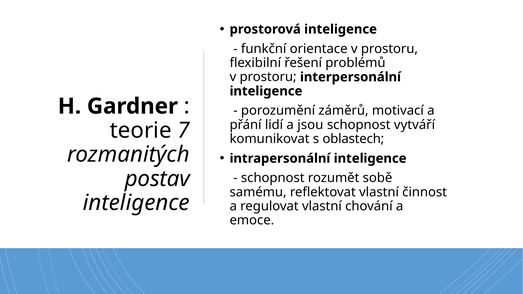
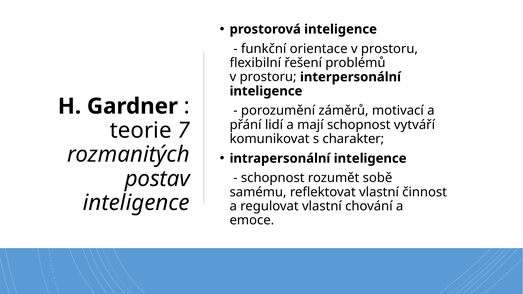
jsou: jsou -> mají (310, 125)
oblastech: oblastech -> charakter (353, 139)
